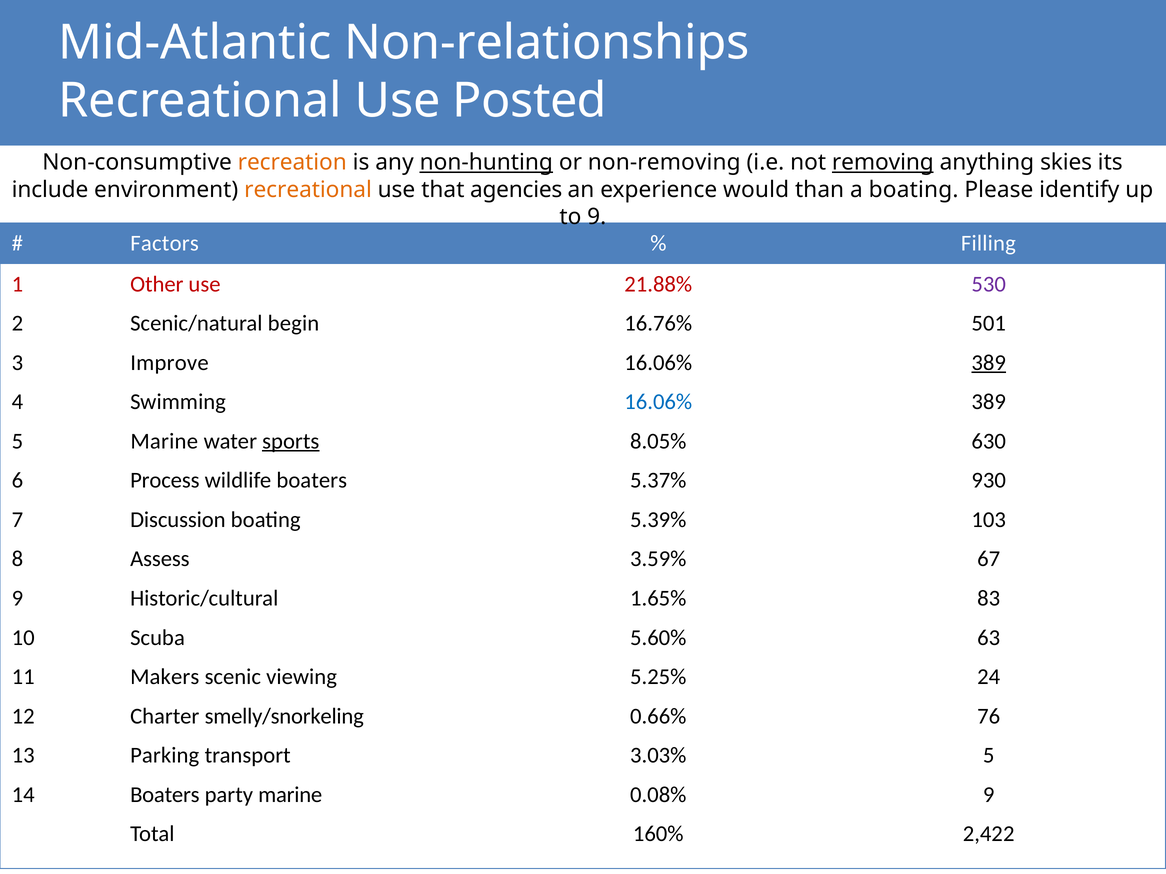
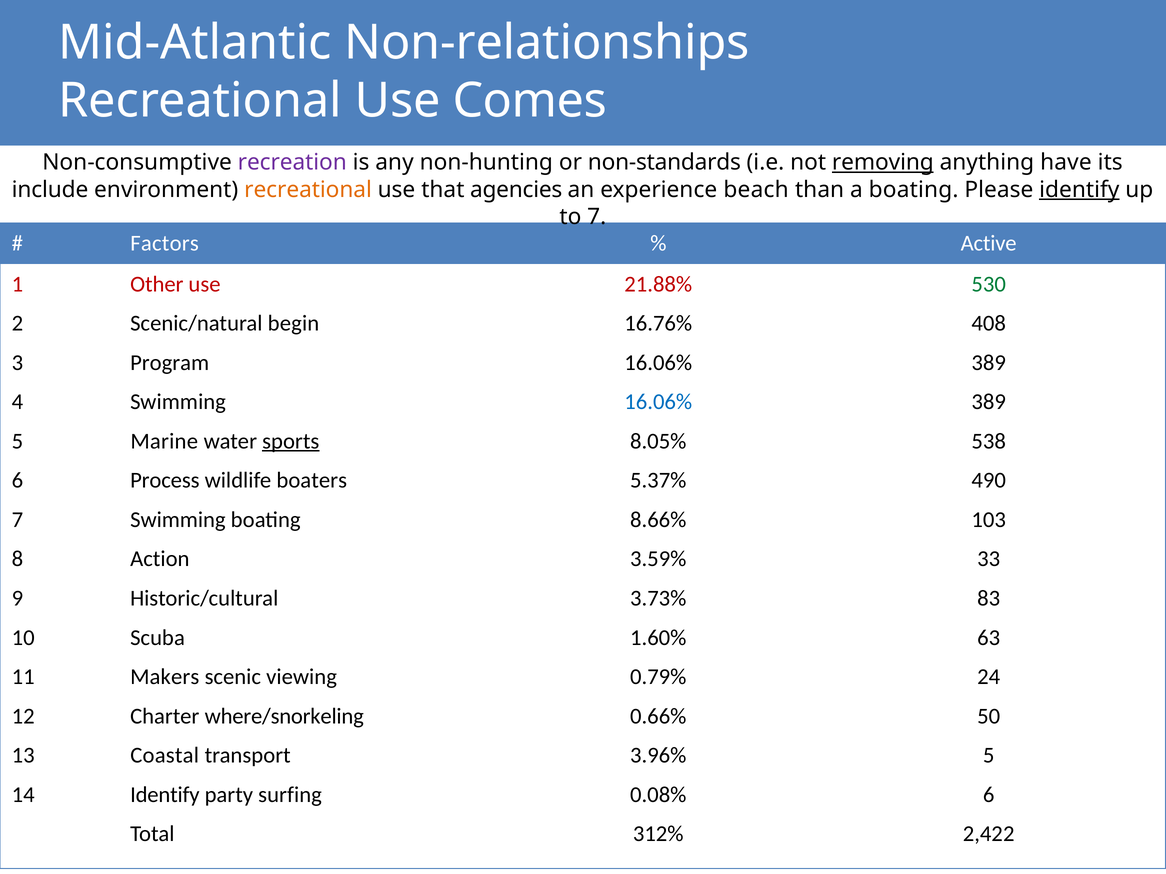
Posted: Posted -> Comes (530, 101)
recreation colour: orange -> purple (292, 163)
non-hunting underline: present -> none (486, 163)
non-removing: non-removing -> non-standards (664, 163)
skies: skies -> have (1066, 163)
would: would -> beach (756, 190)
identify underline: none -> present (1079, 190)
to 9: 9 -> 7 (597, 217)
Filling: Filling -> Active (989, 243)
530 colour: purple -> green (989, 284)
501: 501 -> 408 (989, 324)
Improve: Improve -> Program (170, 363)
389 underline: present -> none (989, 363)
630: 630 -> 538 (989, 441)
930: 930 -> 490 (989, 481)
7 Discussion: Discussion -> Swimming (178, 520)
5.39%: 5.39% -> 8.66% (658, 520)
Assess: Assess -> Action (160, 559)
67: 67 -> 33 (989, 559)
1.65%: 1.65% -> 3.73% (658, 599)
5.60%: 5.60% -> 1.60% (658, 638)
5.25%: 5.25% -> 0.79% (658, 677)
smelly/snorkeling: smelly/snorkeling -> where/snorkeling (284, 716)
76: 76 -> 50 (989, 716)
Parking: Parking -> Coastal (165, 756)
3.03%: 3.03% -> 3.96% (658, 756)
14 Boaters: Boaters -> Identify (165, 795)
party marine: marine -> surfing (290, 795)
0.08% 9: 9 -> 6 (989, 795)
160%: 160% -> 312% (658, 834)
